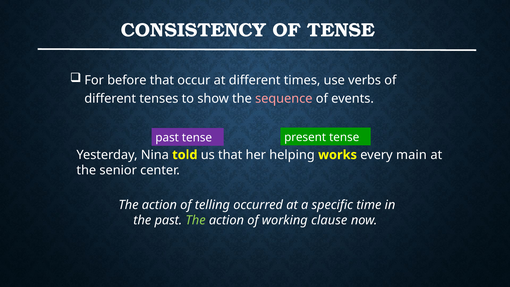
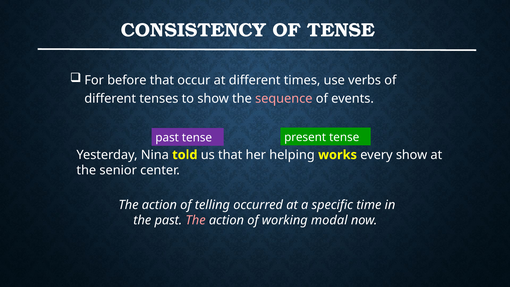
every main: main -> show (412, 155)
The colour: light green -> pink (196, 220)
clause: clause -> modal (329, 220)
